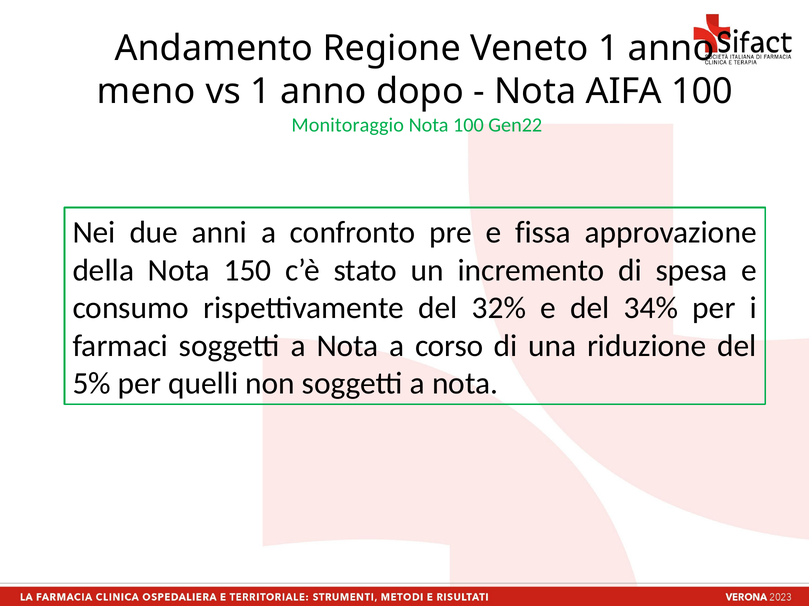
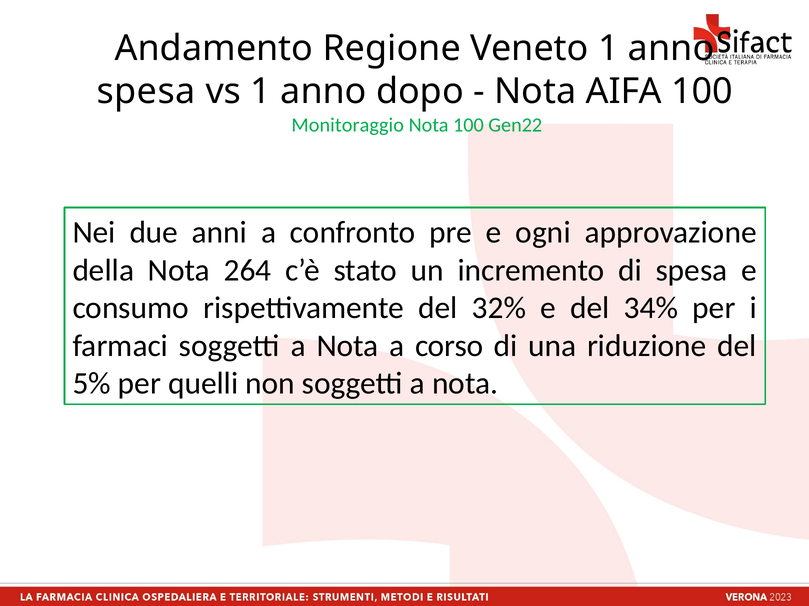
meno: meno -> spesa (146, 91)
fissa: fissa -> ogni (543, 233)
150: 150 -> 264 (248, 271)
